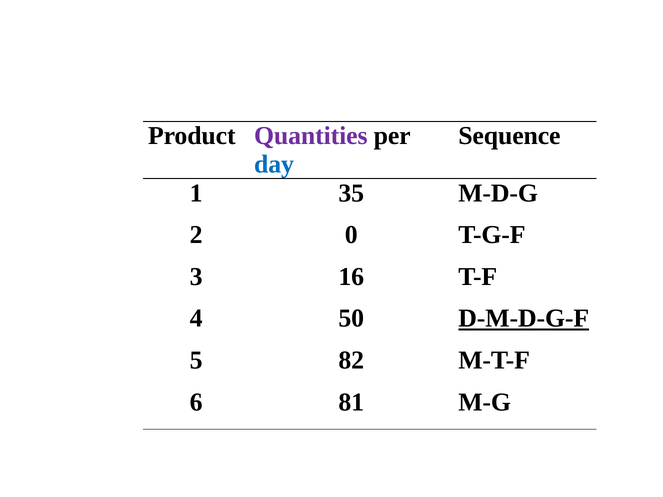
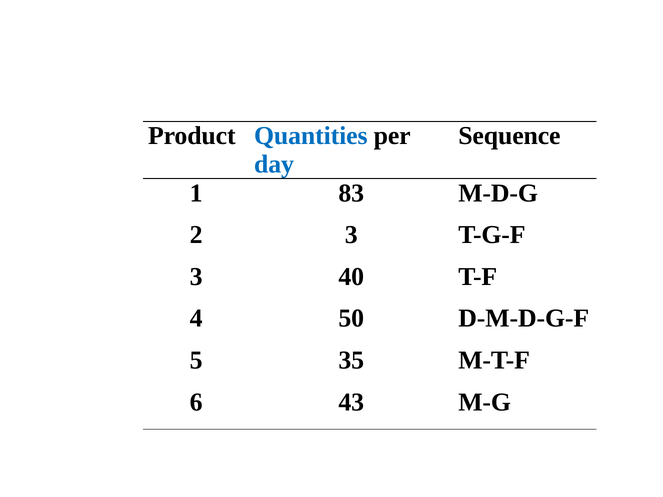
Quantities colour: purple -> blue (311, 136)
35: 35 -> 83 (351, 193)
2 0: 0 -> 3 (351, 235)
16: 16 -> 40 (351, 277)
D-M-D-G-F underline: present -> none (524, 319)
82: 82 -> 35 (351, 360)
81: 81 -> 43 (351, 402)
